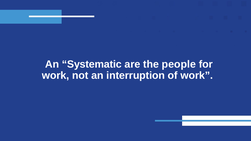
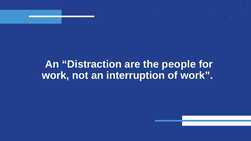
Systematic: Systematic -> Distraction (92, 64)
